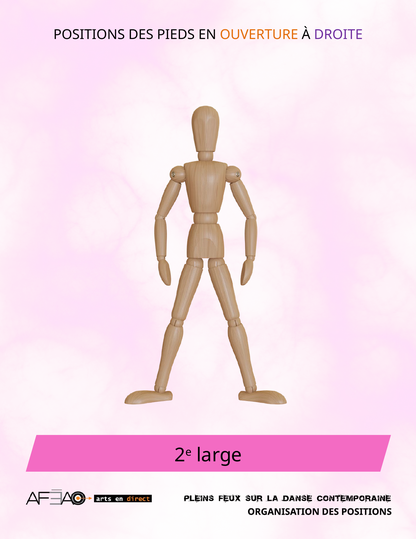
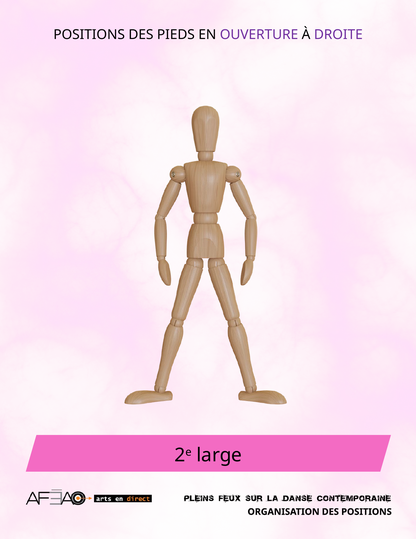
OUVERTURE colour: orange -> purple (259, 34)
